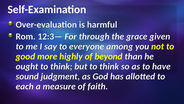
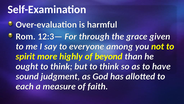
good: good -> spirit (25, 56)
